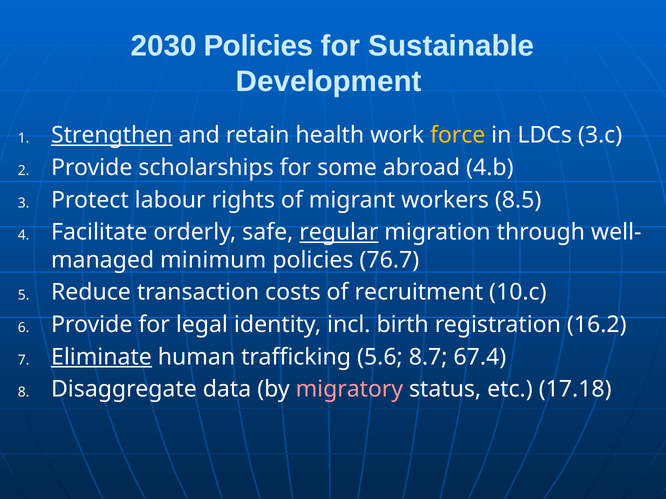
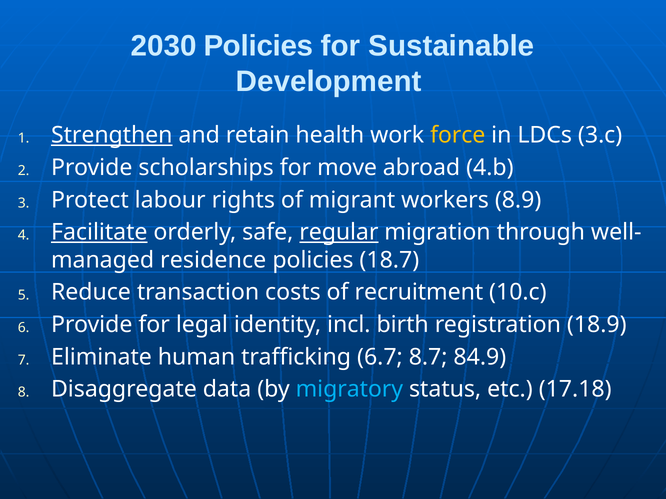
some: some -> move (347, 168)
8.5: 8.5 -> 8.9 (518, 200)
Facilitate underline: none -> present (99, 232)
minimum: minimum -> residence (213, 260)
76.7: 76.7 -> 18.7 (389, 260)
16.2: 16.2 -> 18.9 (597, 325)
Eliminate underline: present -> none (101, 357)
5.6: 5.6 -> 6.7 (380, 357)
67.4: 67.4 -> 84.9 (480, 357)
migratory colour: pink -> light blue (349, 390)
